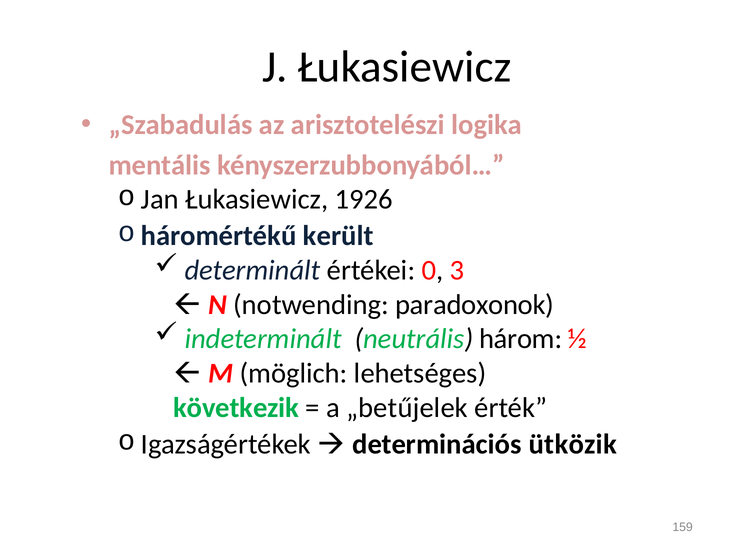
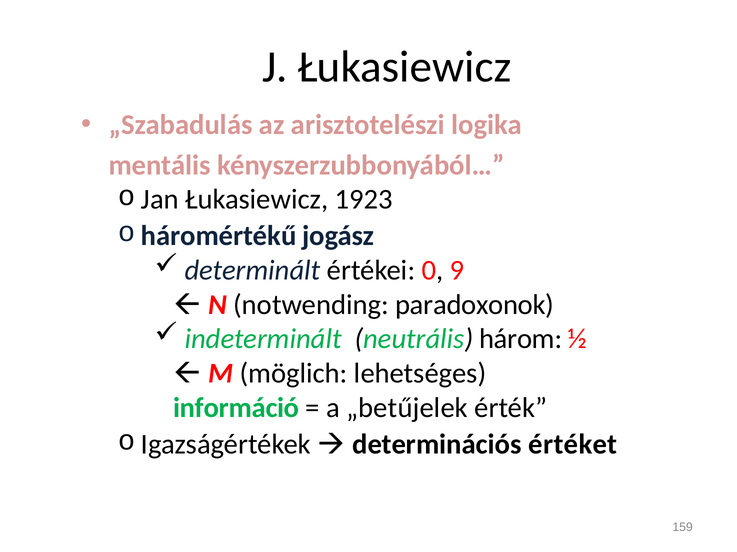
1926: 1926 -> 1923 (364, 200)
került: került -> jogász (338, 236)
3: 3 -> 9 (457, 271)
következik: következik -> információ (236, 408)
ütközik: ütközik -> értéket (573, 445)
